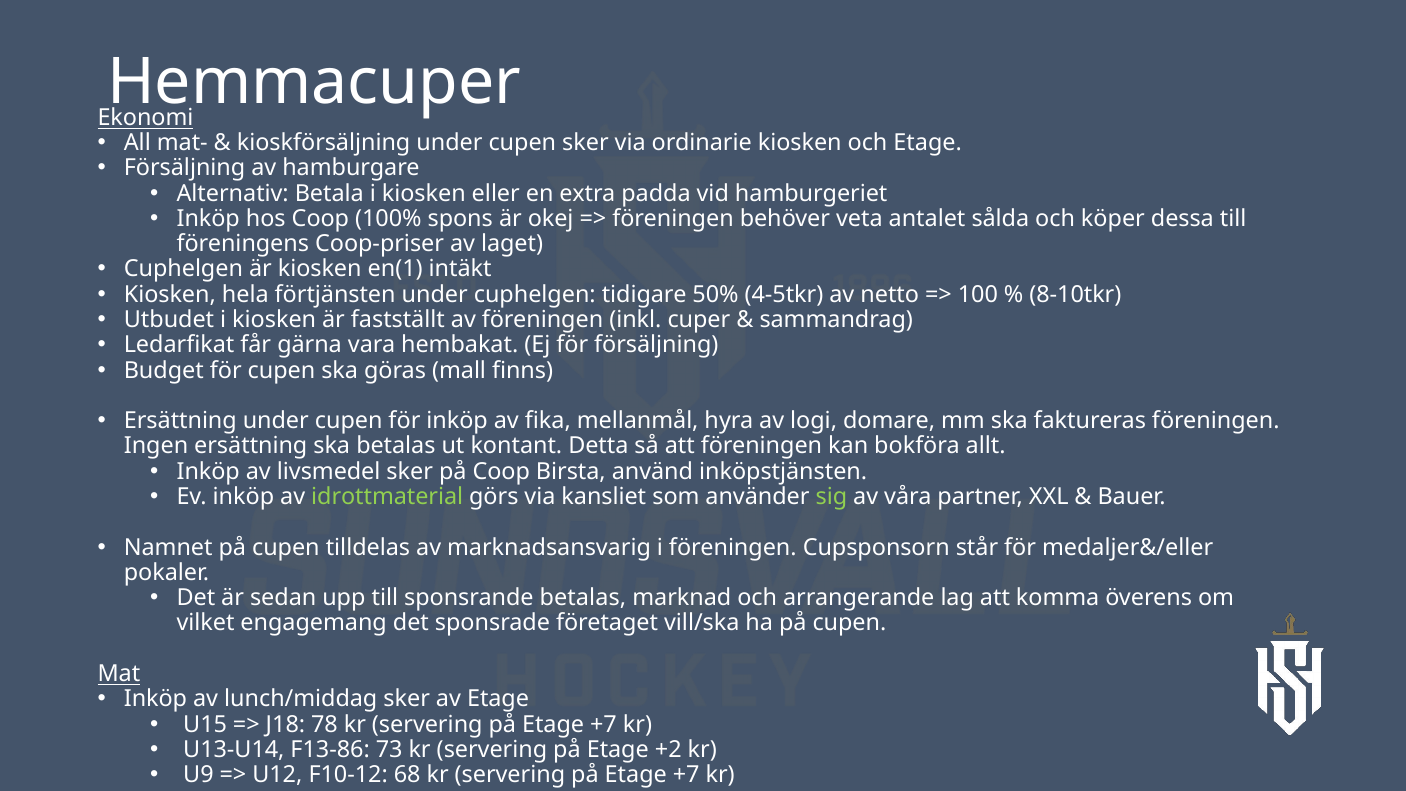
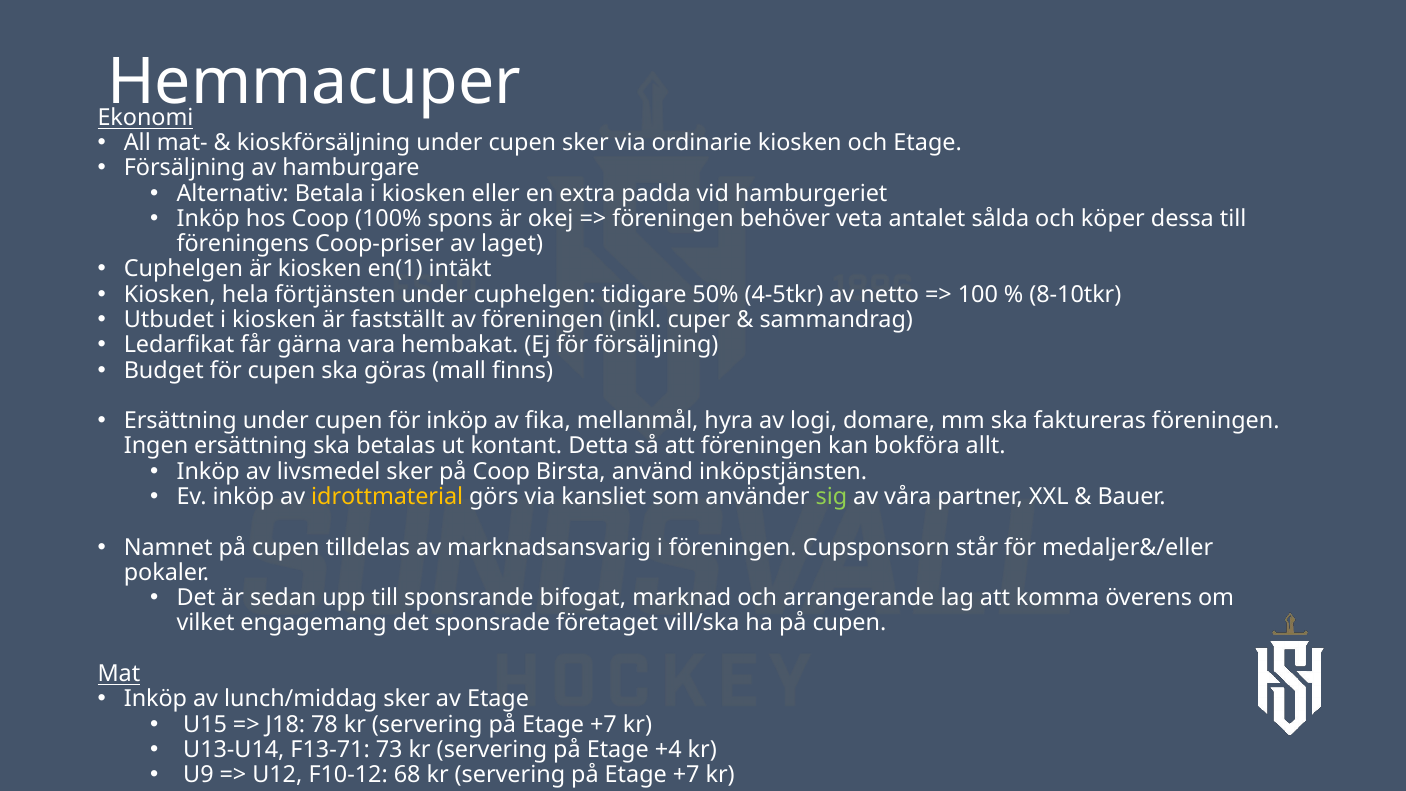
idrottmaterial colour: light green -> yellow (387, 497)
sponsrande betalas: betalas -> bifogat (583, 598)
F13-86: F13-86 -> F13-71 (330, 750)
+2: +2 -> +4 (668, 750)
